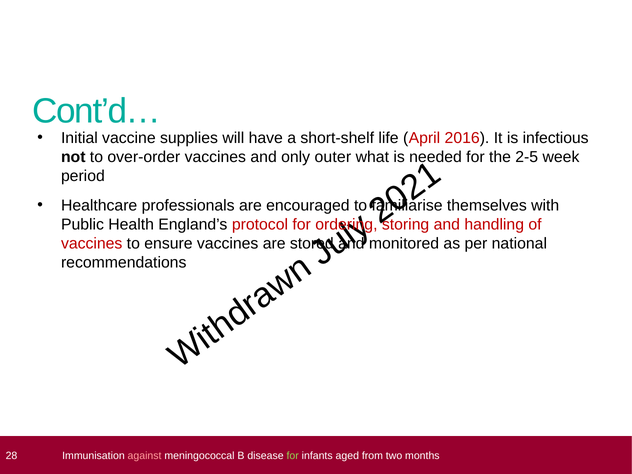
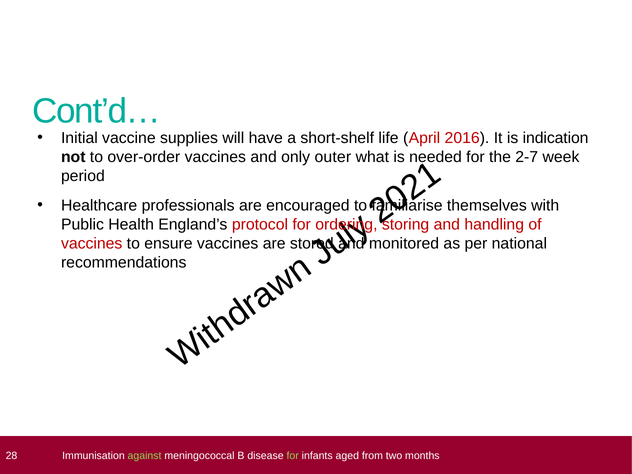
infectious: infectious -> indication (556, 138)
2-5: 2-5 -> 2-7 (527, 157)
against colour: pink -> light green (145, 456)
